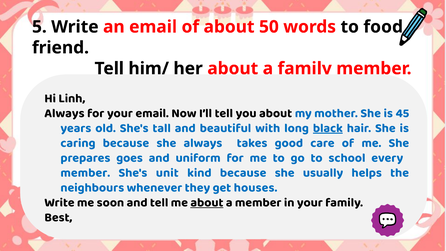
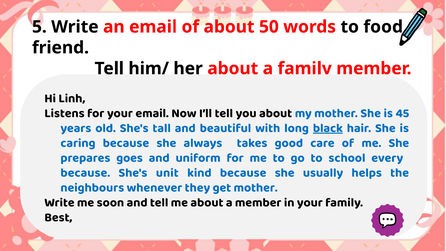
Always: Always -> Listens (64, 113)
member: member -> because (85, 172)
get houses: houses -> mother (256, 187)
about underline: present -> none (207, 202)
